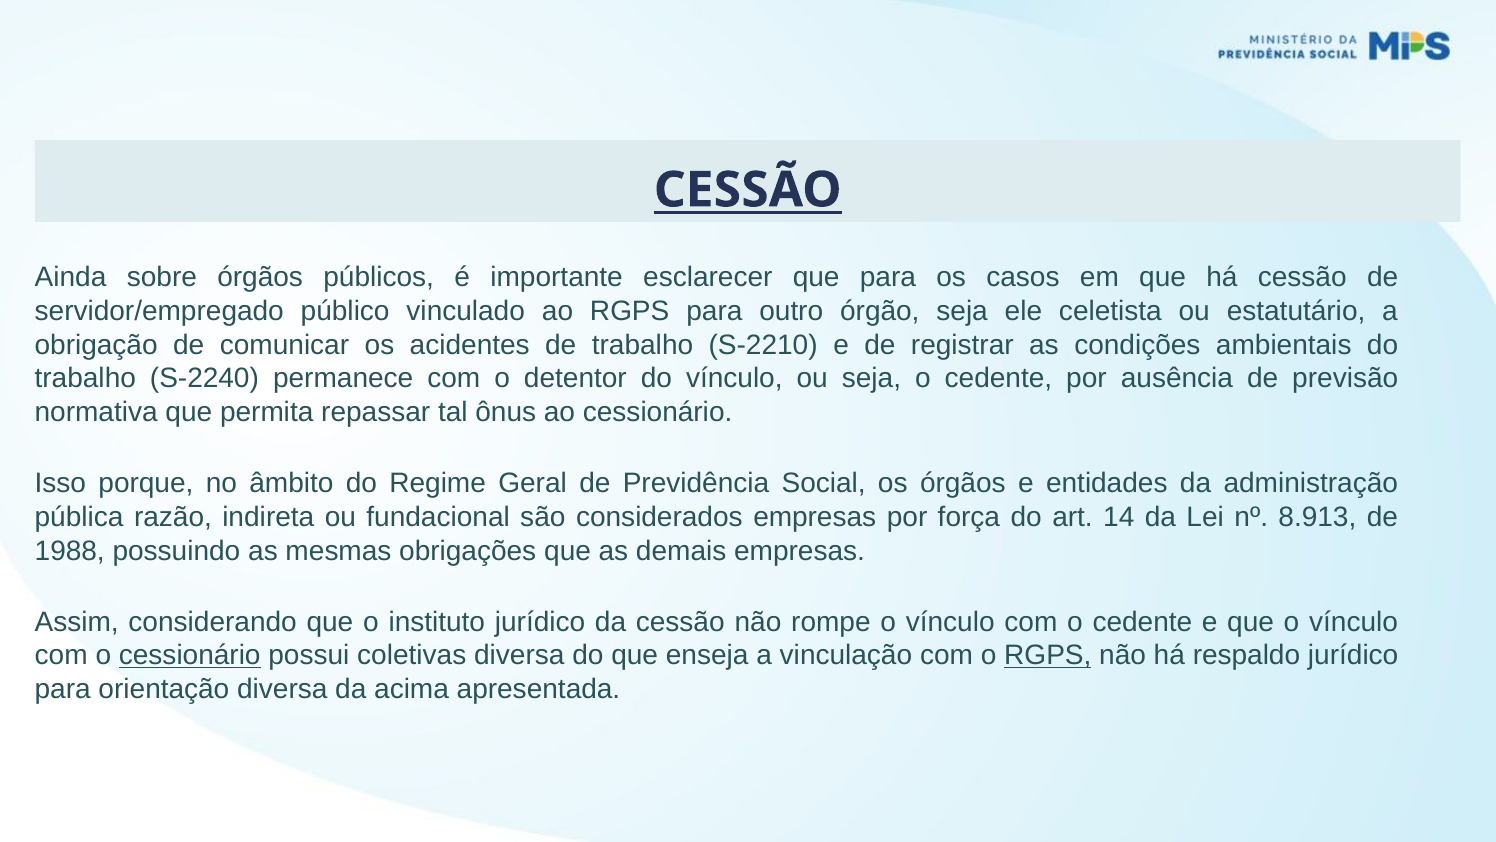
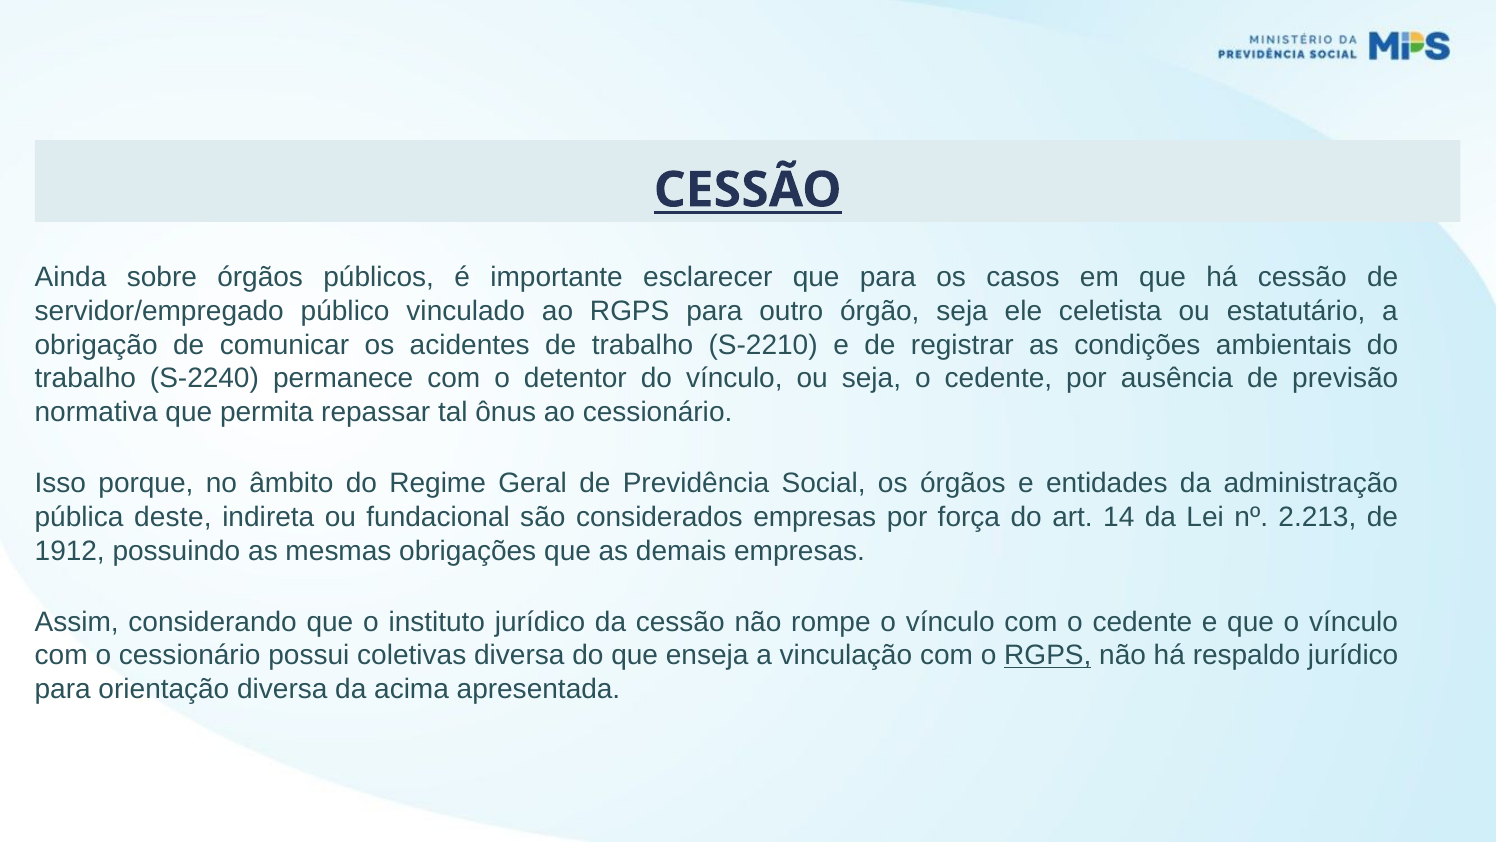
razão: razão -> deste (173, 517)
8.913: 8.913 -> 2.213 (1317, 517)
1988: 1988 -> 1912 (70, 551)
cessionário underline: present -> none (190, 655)
